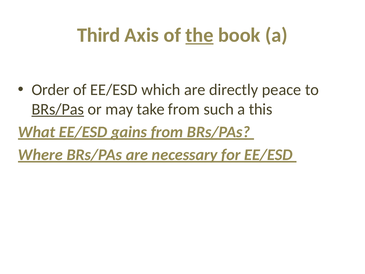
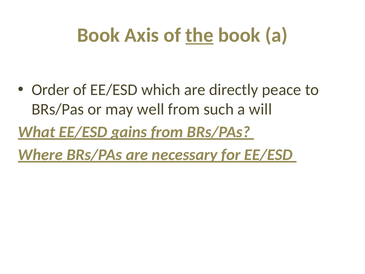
Third: Third -> Book (99, 35)
BRs/Pas underline: present -> none (58, 109)
take: take -> well (151, 109)
this: this -> will (260, 109)
